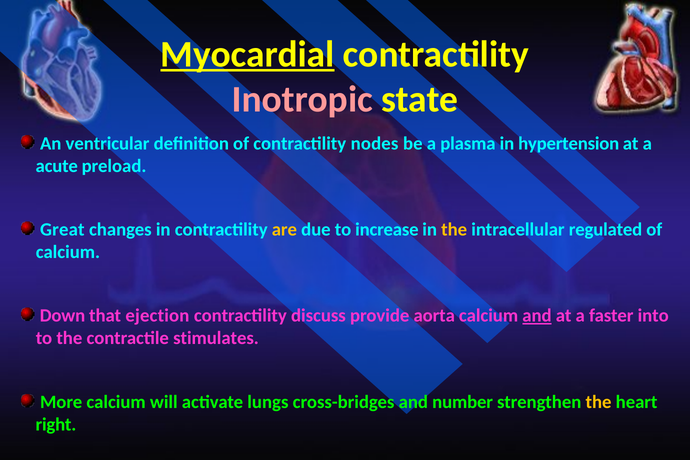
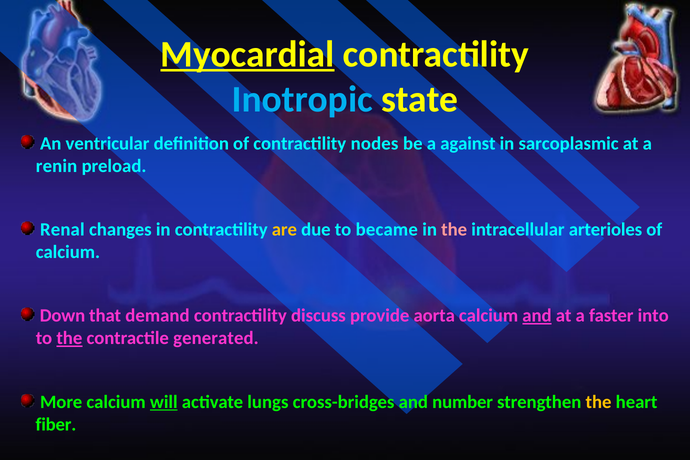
Inotropic colour: pink -> light blue (302, 99)
plasma: plasma -> against (468, 143)
hypertension: hypertension -> sarcoplasmic (569, 143)
acute: acute -> renin (57, 166)
Great: Great -> Renal (62, 230)
increase: increase -> became (387, 230)
the colour: yellow -> pink (454, 230)
regulated: regulated -> arterioles (606, 230)
ejection: ejection -> demand (157, 316)
the underline: none -> present (69, 338)
stimulates: stimulates -> generated (216, 338)
will underline: none -> present (164, 402)
right: right -> fiber (56, 424)
